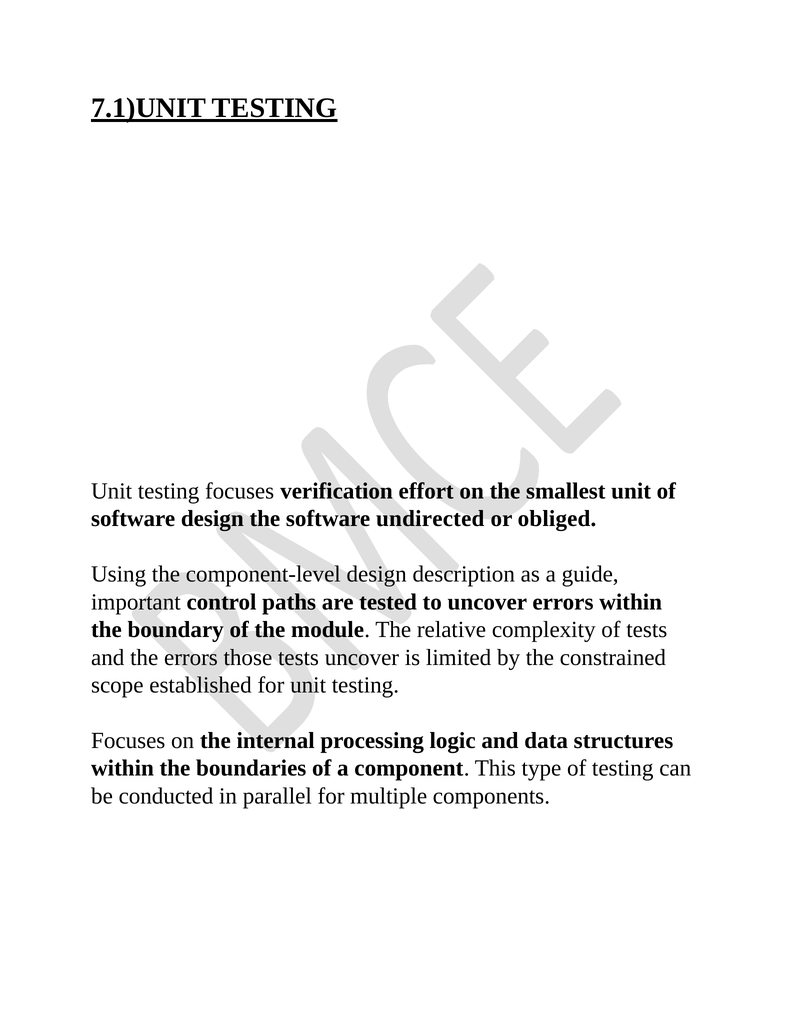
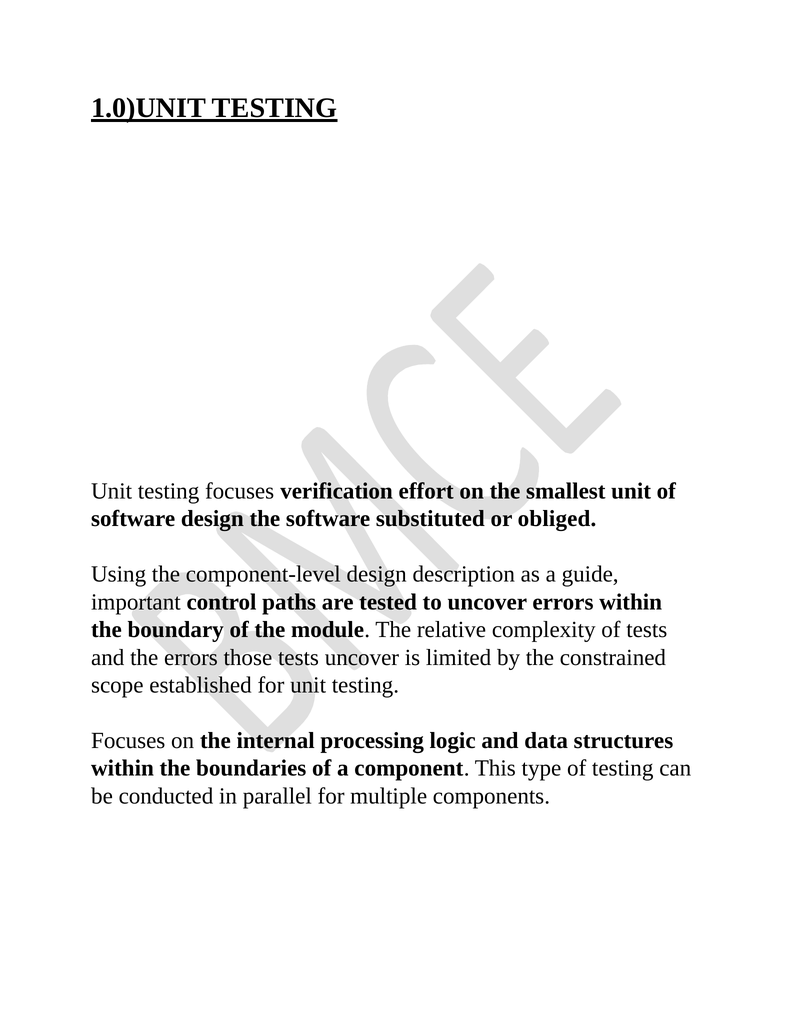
7.1)UNIT: 7.1)UNIT -> 1.0)UNIT (149, 108)
undirected: undirected -> substituted (430, 519)
